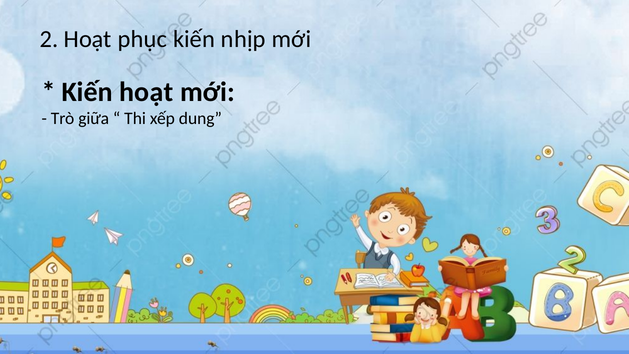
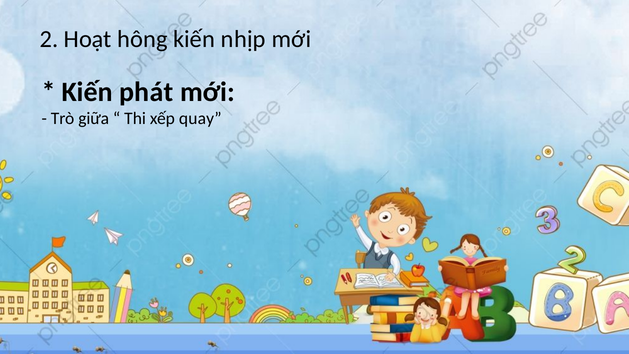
phục: phục -> hông (142, 39)
Kiến hoạt: hoạt -> phát (146, 92)
dung: dung -> quay (200, 118)
